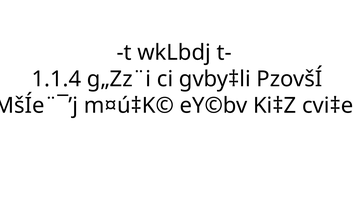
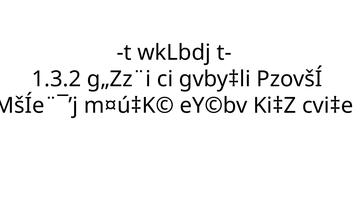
1.1.4: 1.1.4 -> 1.3.2 (56, 79)
